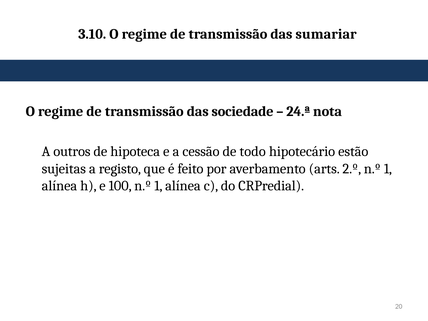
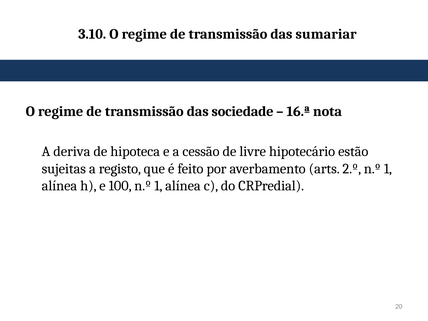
24.ª: 24.ª -> 16.ª (298, 112)
outros: outros -> deriva (72, 152)
todo: todo -> livre (253, 152)
